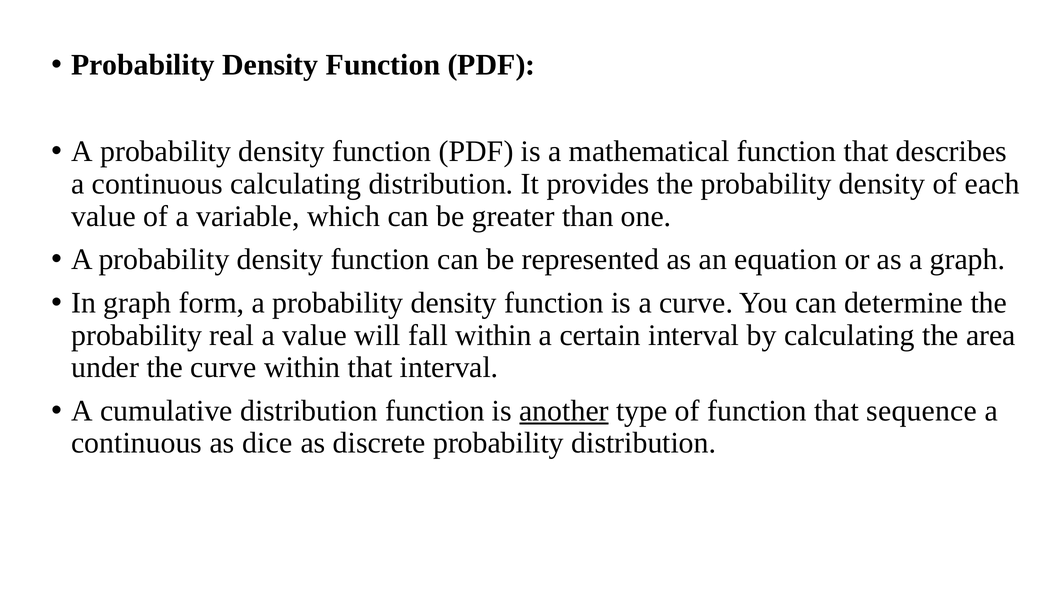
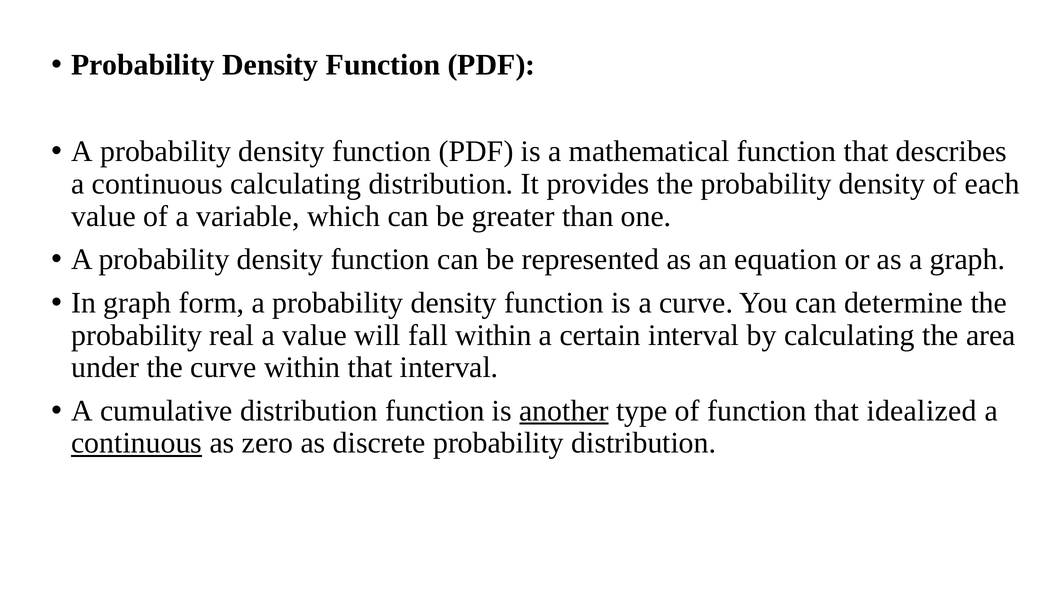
sequence: sequence -> idealized (922, 411)
continuous underline: none -> present (137, 443)
dice: dice -> zero (268, 443)
